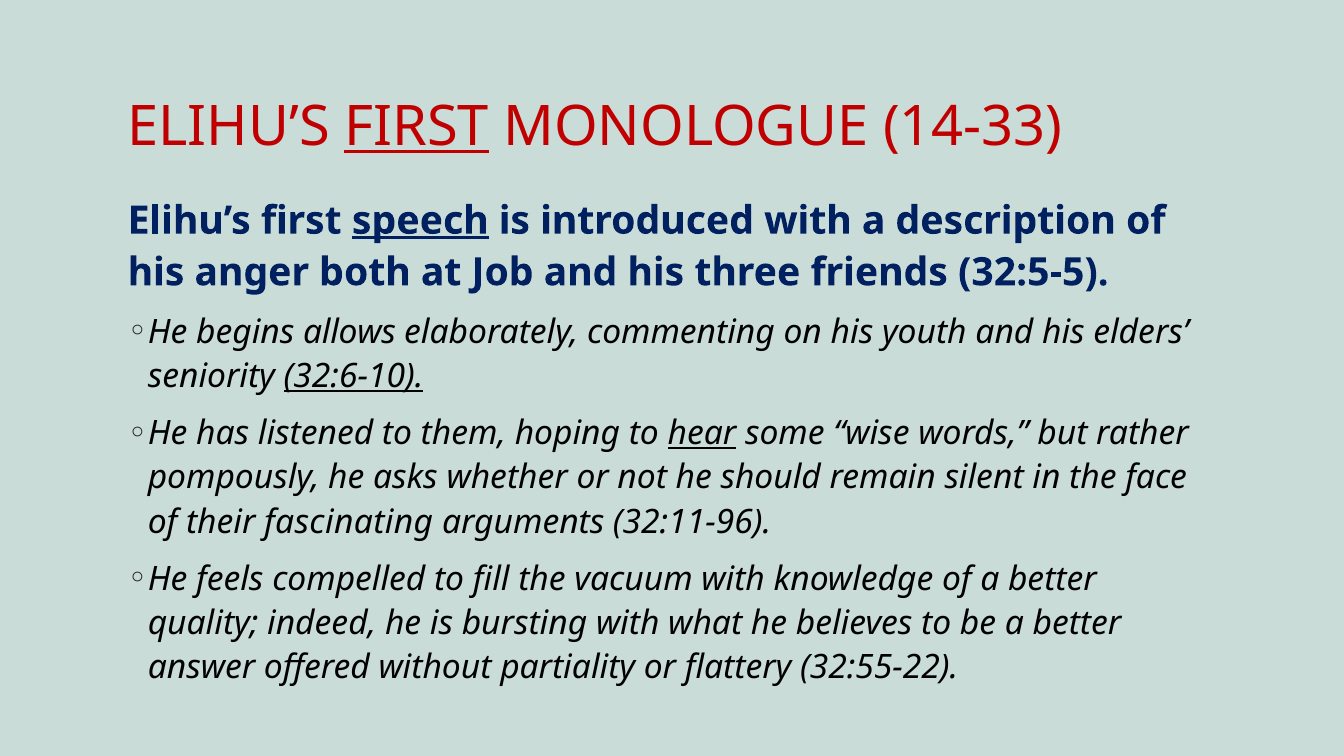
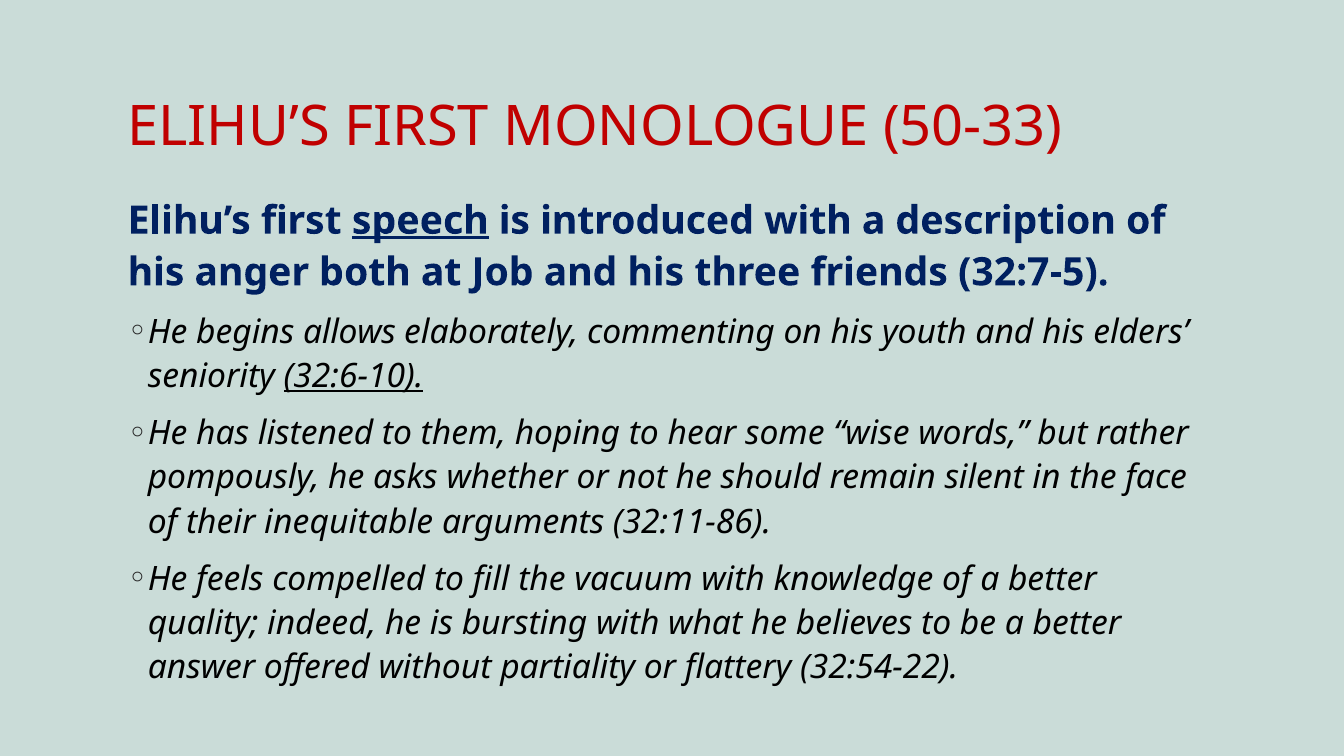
FIRST underline: present -> none (417, 127)
14-33: 14-33 -> 50-33 (973, 127)
32:5-5: 32:5-5 -> 32:7-5 (1033, 272)
hear underline: present -> none (702, 434)
fascinating: fascinating -> inequitable (349, 522)
32:11-96: 32:11-96 -> 32:11-86 (692, 522)
32:55-22: 32:55-22 -> 32:54-22 (879, 668)
